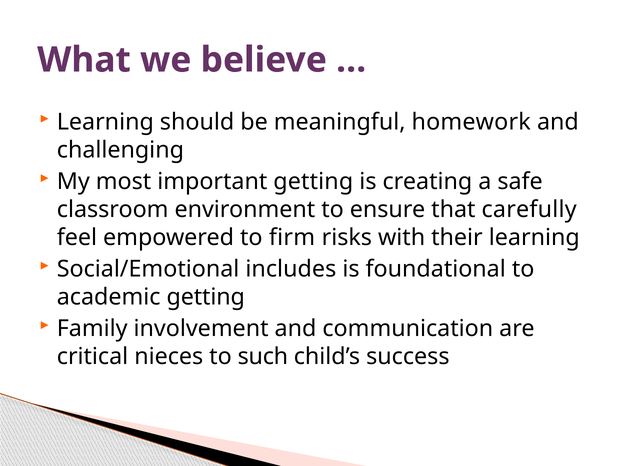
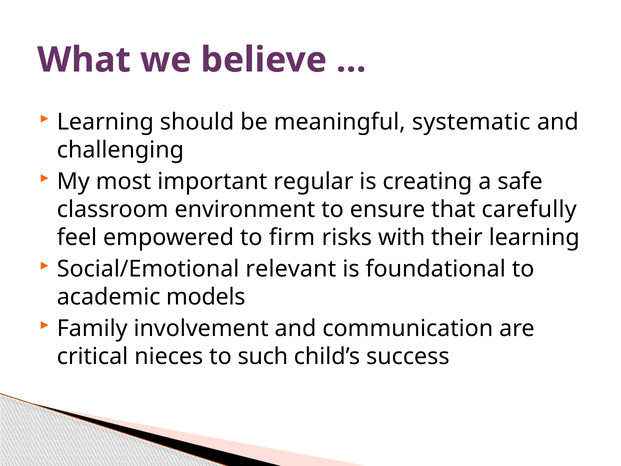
homework: homework -> systematic (471, 122)
important getting: getting -> regular (313, 182)
includes: includes -> relevant (291, 269)
academic getting: getting -> models (206, 297)
